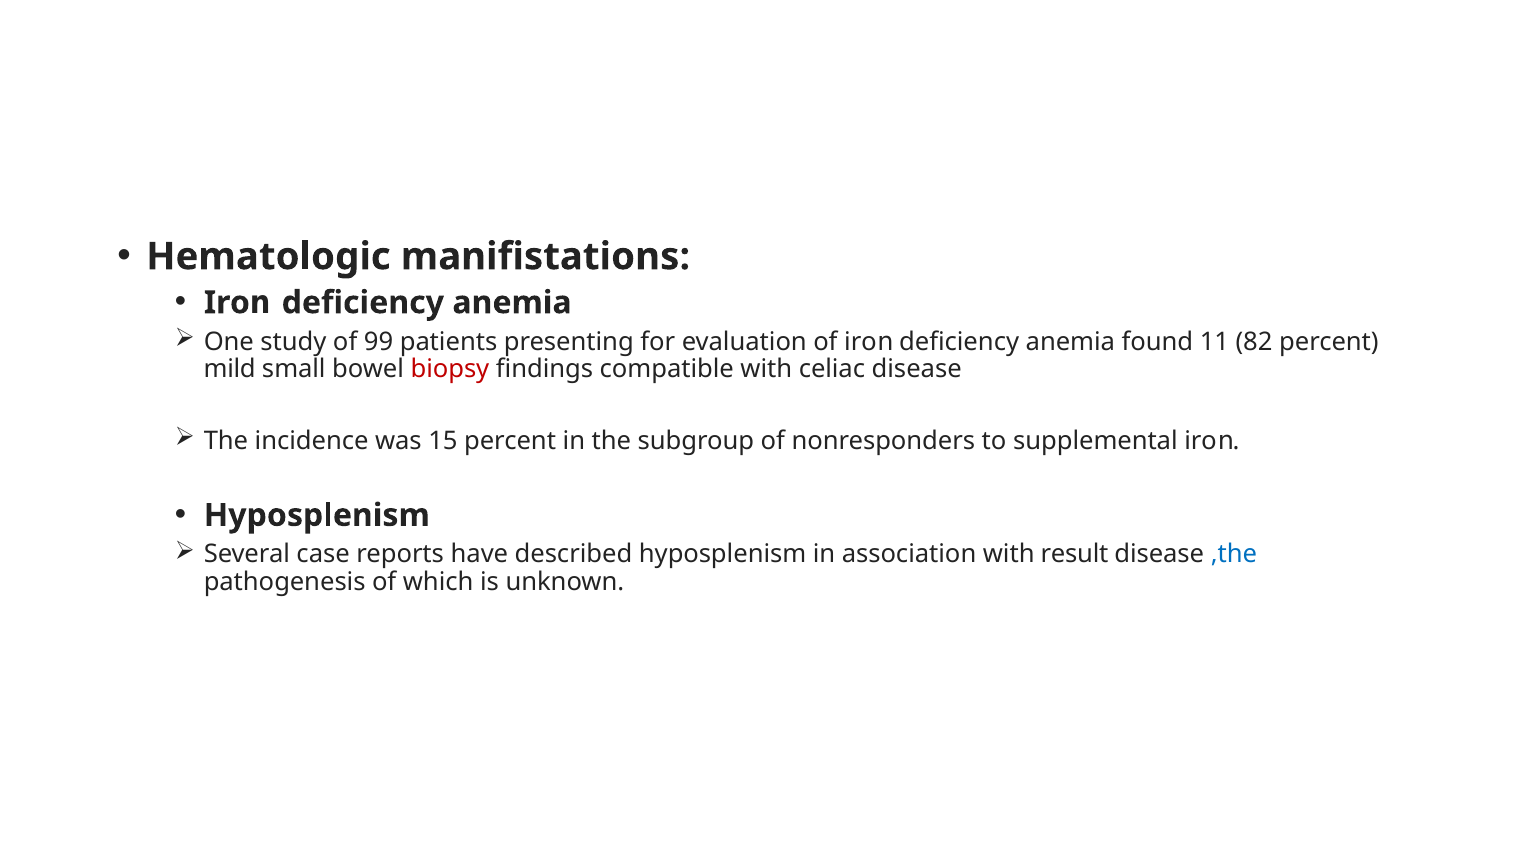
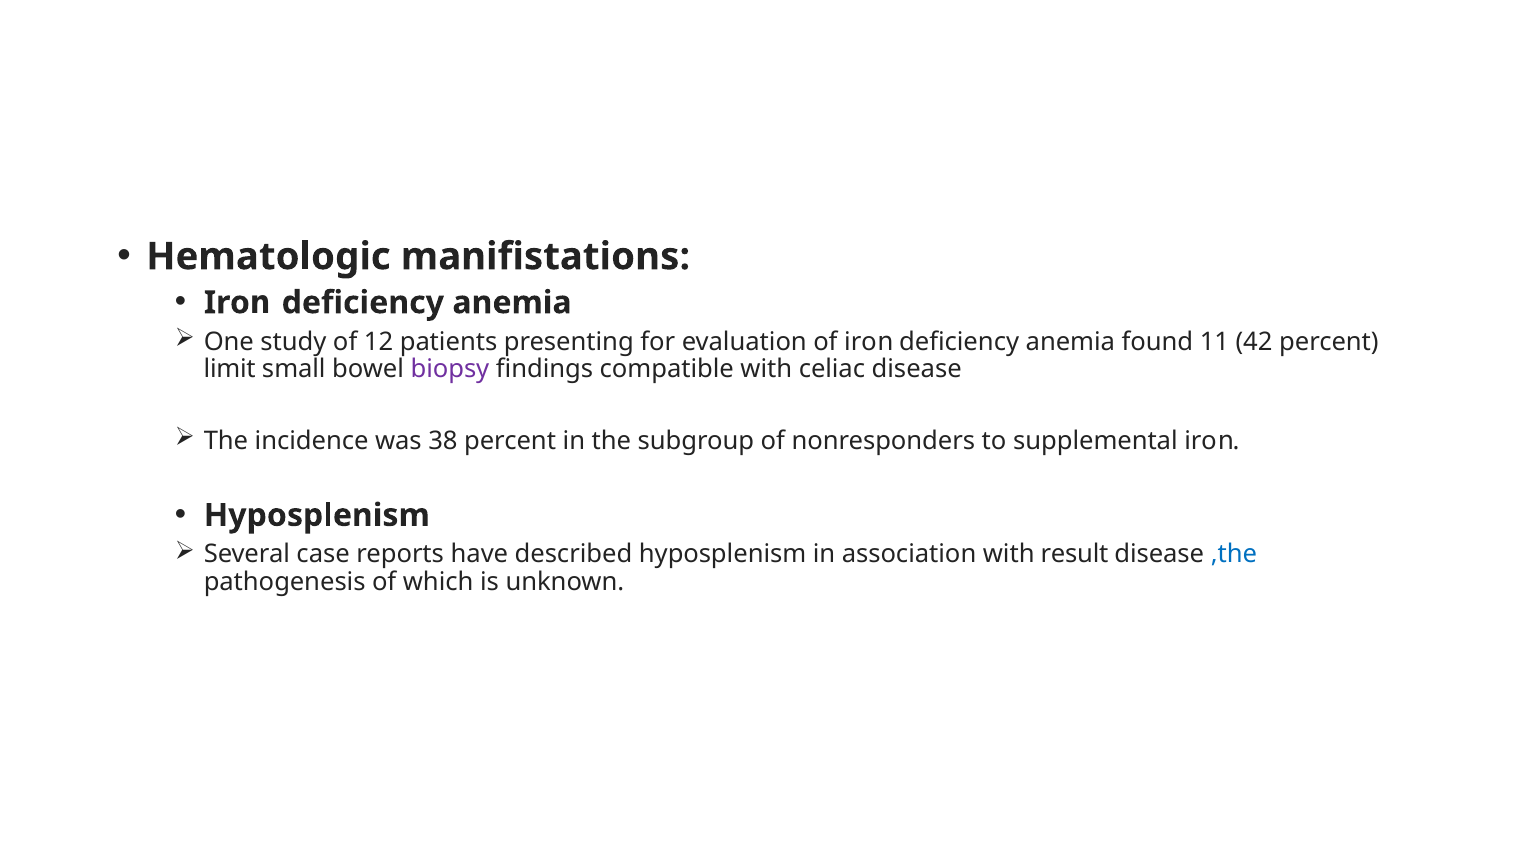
99: 99 -> 12 (379, 342)
82: 82 -> 42 (1254, 342)
mild: mild -> limit (230, 369)
biopsy colour: red -> purple (450, 369)
15: 15 -> 38 (443, 441)
